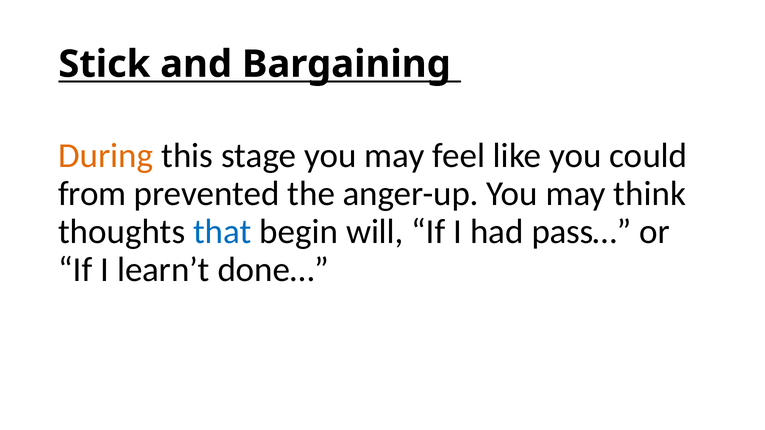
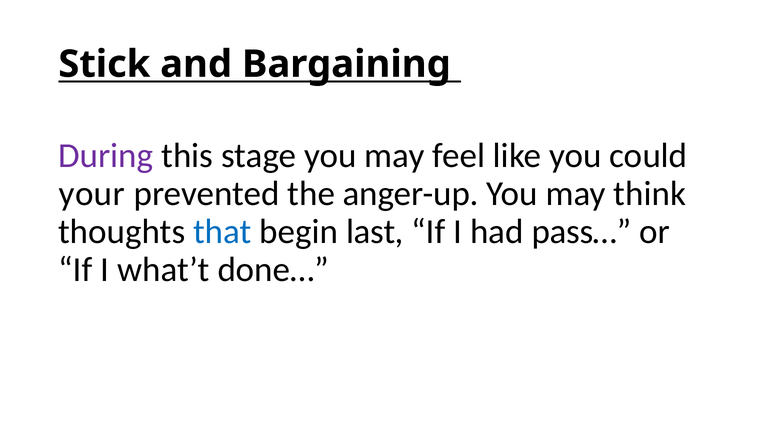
During colour: orange -> purple (106, 156)
from: from -> your (92, 194)
will: will -> last (375, 232)
learn’t: learn’t -> what’t (163, 270)
